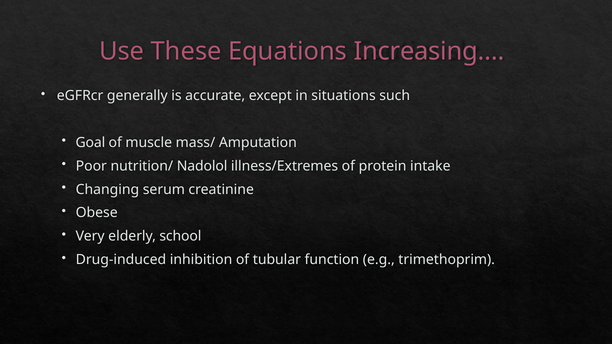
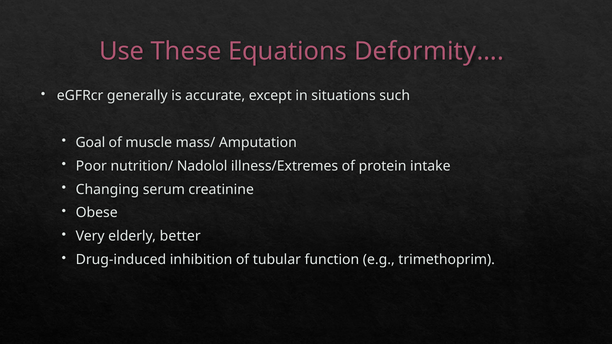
Increasing…: Increasing… -> Deformity… (429, 52)
school: school -> better (180, 236)
